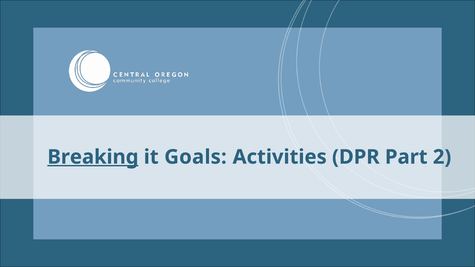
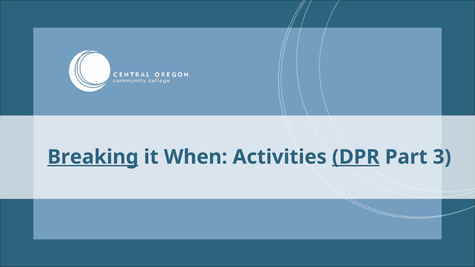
Goals: Goals -> When (196, 157)
DPR underline: none -> present (356, 157)
2: 2 -> 3 (442, 157)
